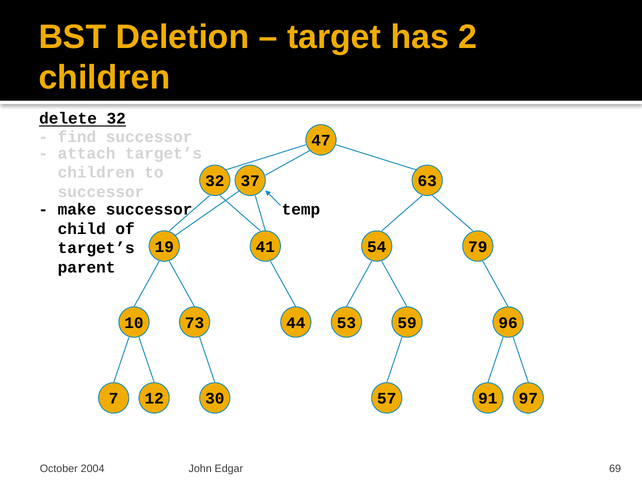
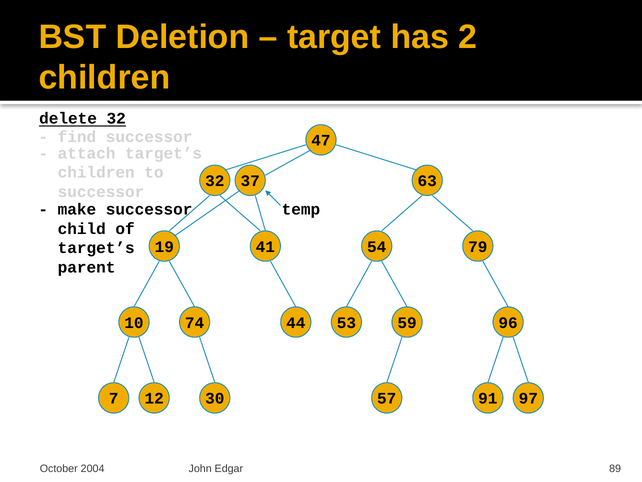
73: 73 -> 74 (195, 322)
69: 69 -> 89 (615, 468)
